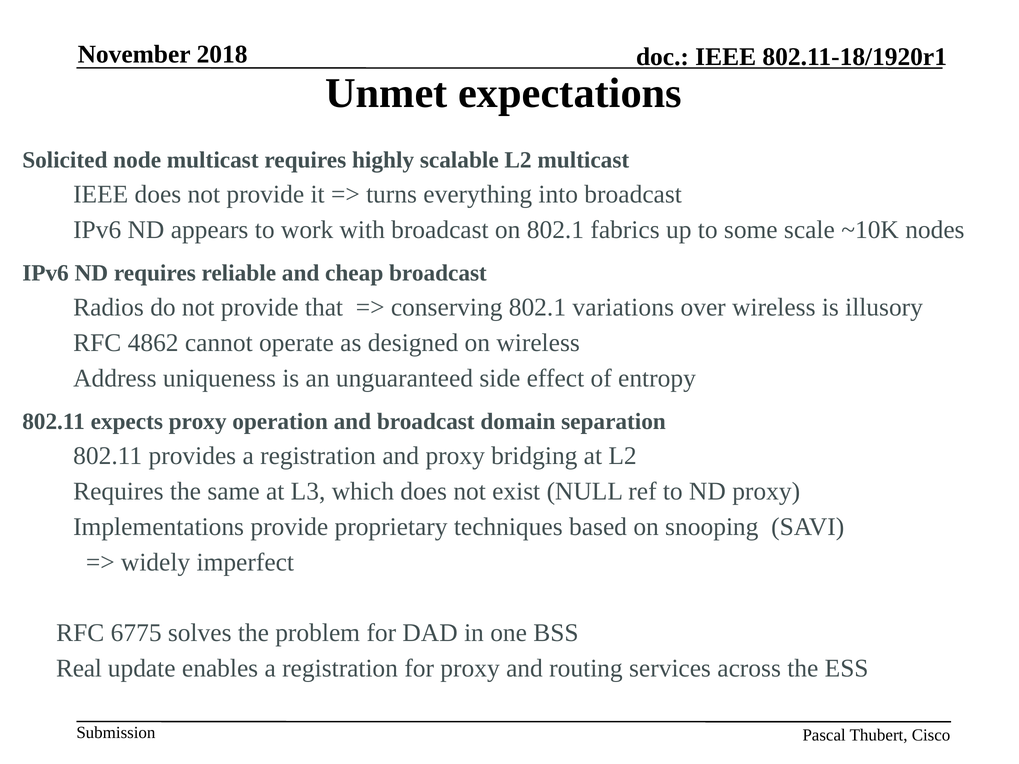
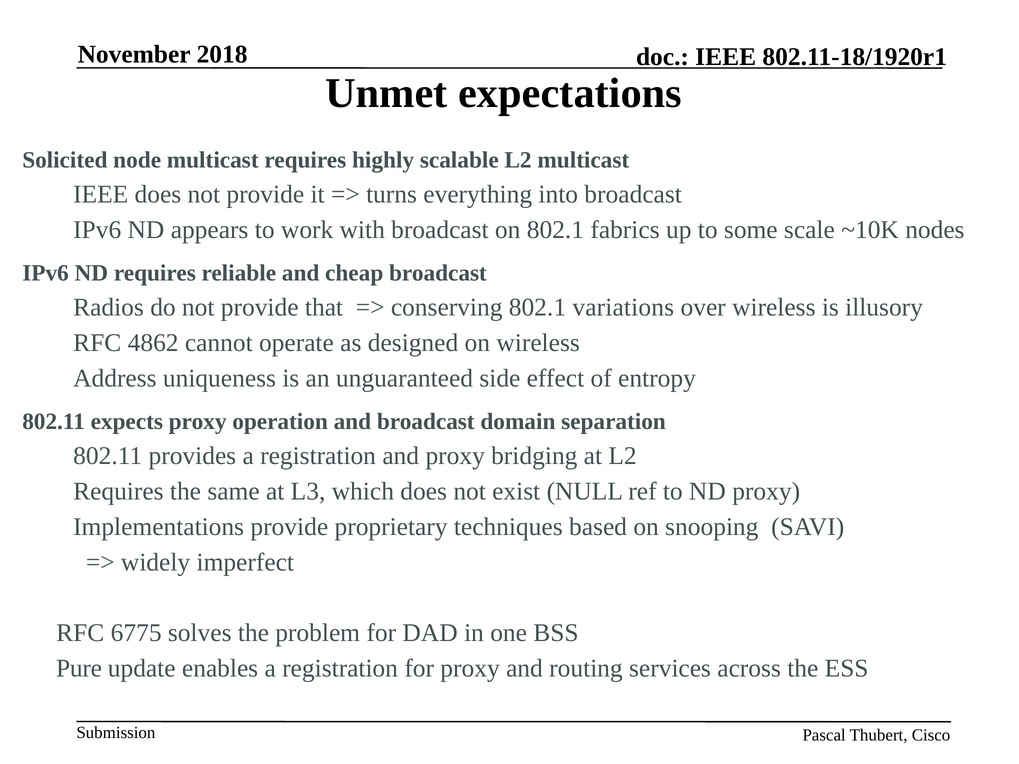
Real: Real -> Pure (79, 669)
